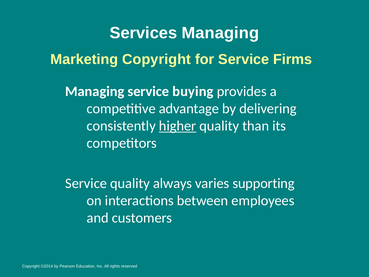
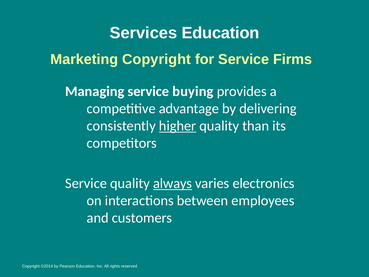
Services Managing: Managing -> Education (221, 33)
always underline: none -> present (173, 183)
supporting: supporting -> electronics (264, 183)
